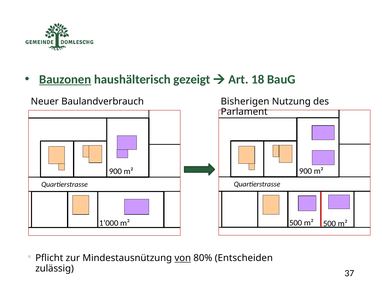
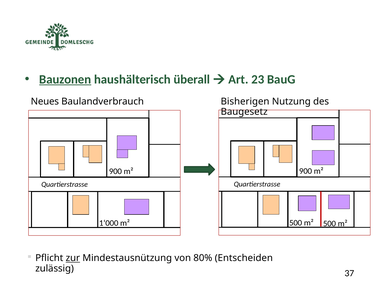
gezeigt: gezeigt -> überall (192, 80)
18: 18 -> 23 (258, 80)
Neuer: Neuer -> Neues (45, 102)
Parlament: Parlament -> Baugesetz (244, 112)
zur underline: none -> present (73, 259)
von underline: present -> none (183, 259)
